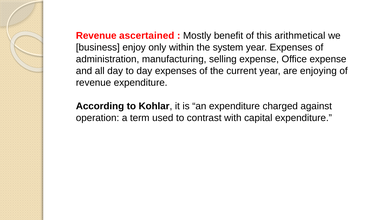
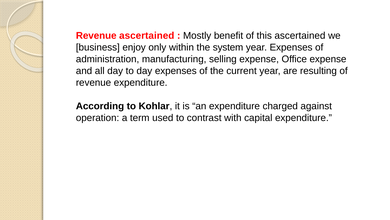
this arithmetical: arithmetical -> ascertained (300, 36)
enjoying: enjoying -> resulting (318, 71)
